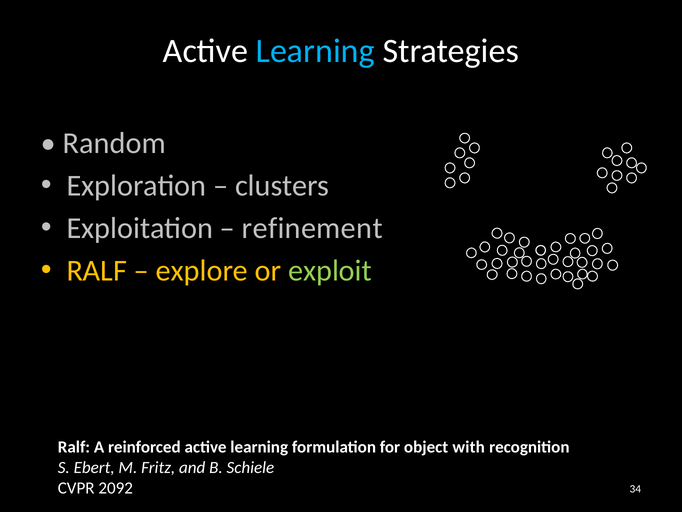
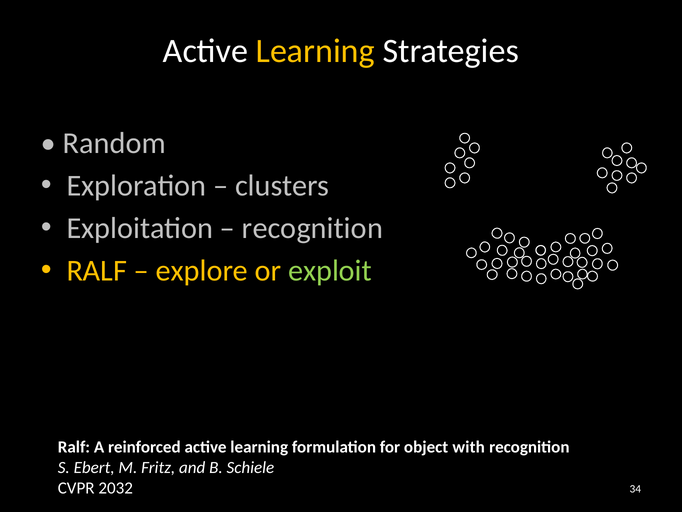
Learning colour: light blue -> yellow (315, 51)
refinement: refinement -> recognition (312, 228)
2092: 2092 -> 2032 (116, 488)
